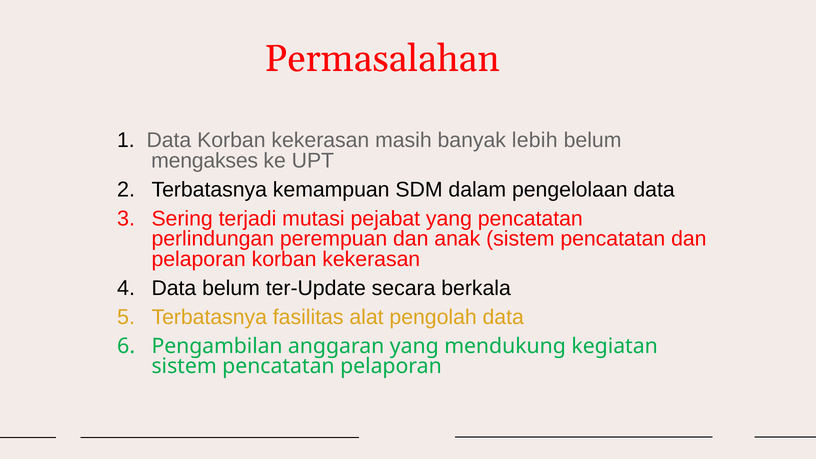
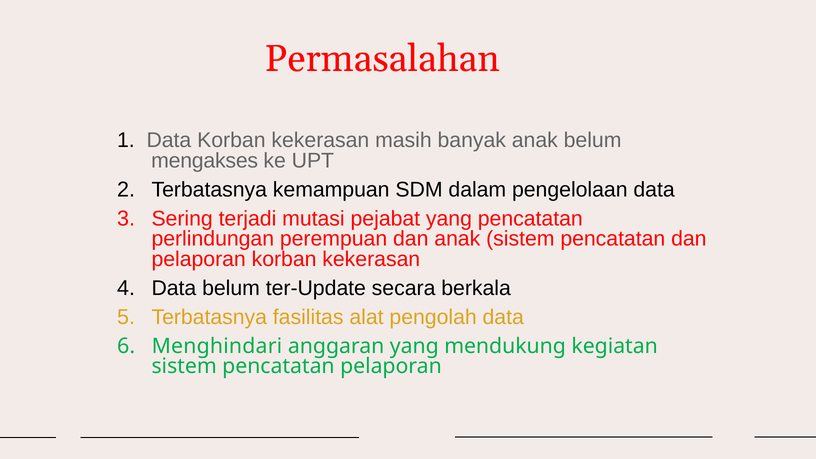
banyak lebih: lebih -> anak (535, 140)
Pengambilan: Pengambilan -> Menghindari (217, 346)
